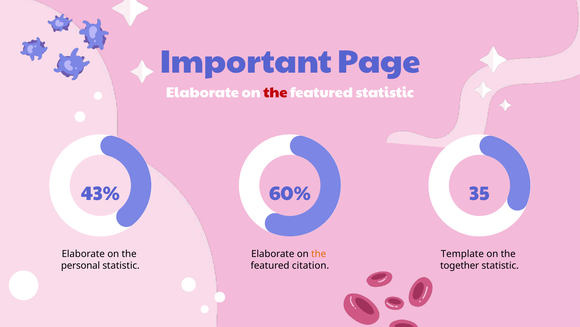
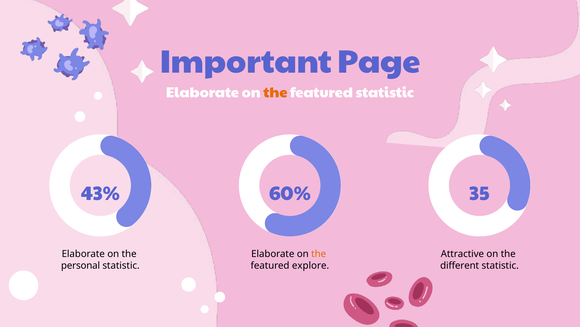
the colour: red -> orange (275, 93)
Template: Template -> Attractive (462, 253)
citation: citation -> explore (311, 265)
together: together -> different (460, 265)
